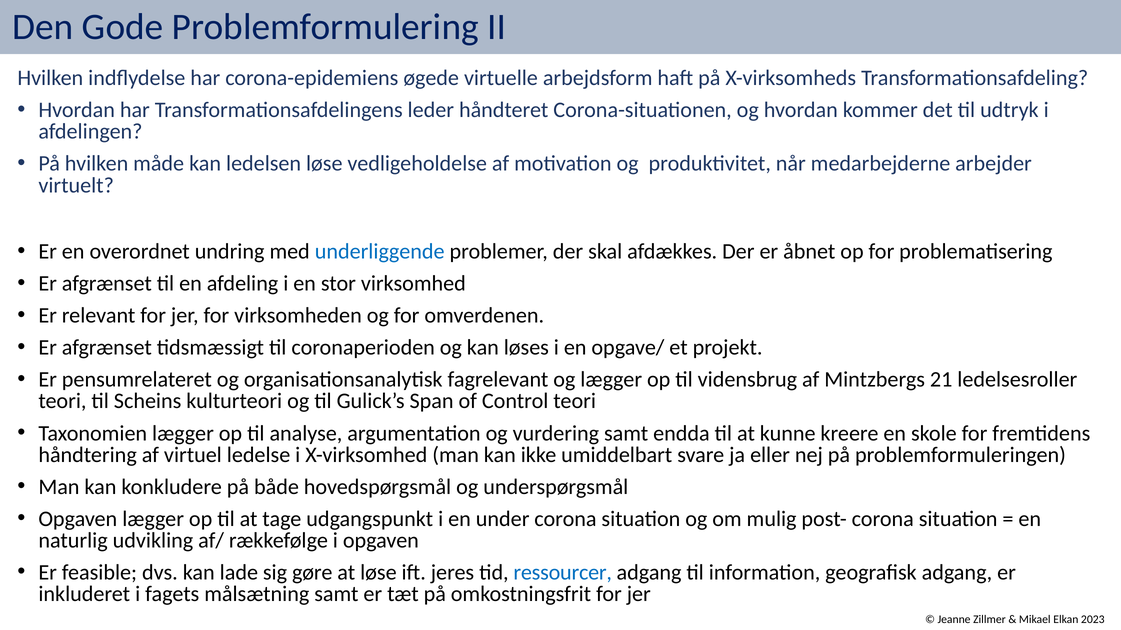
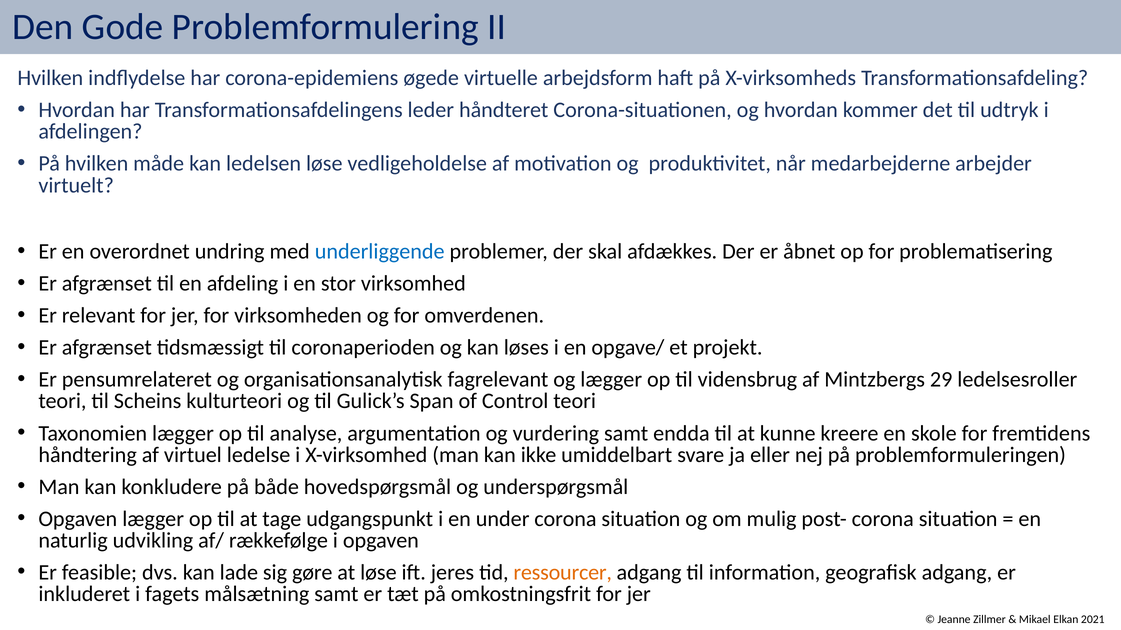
21: 21 -> 29 (941, 380)
ressourcer colour: blue -> orange (563, 573)
2023: 2023 -> 2021 (1093, 620)
